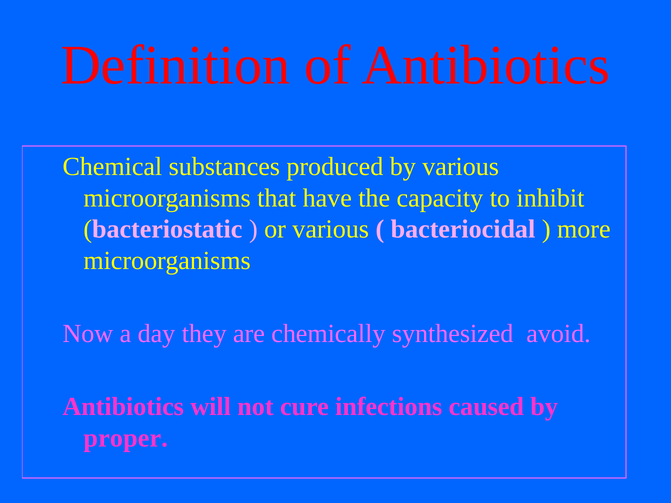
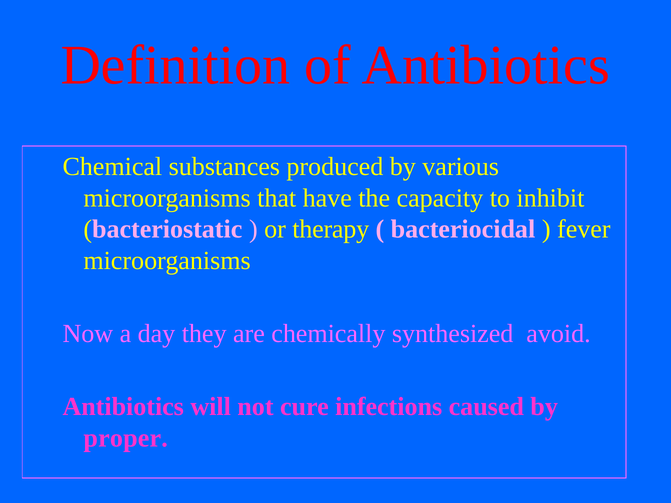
or various: various -> therapy (331, 229)
more: more -> fever (584, 229)
